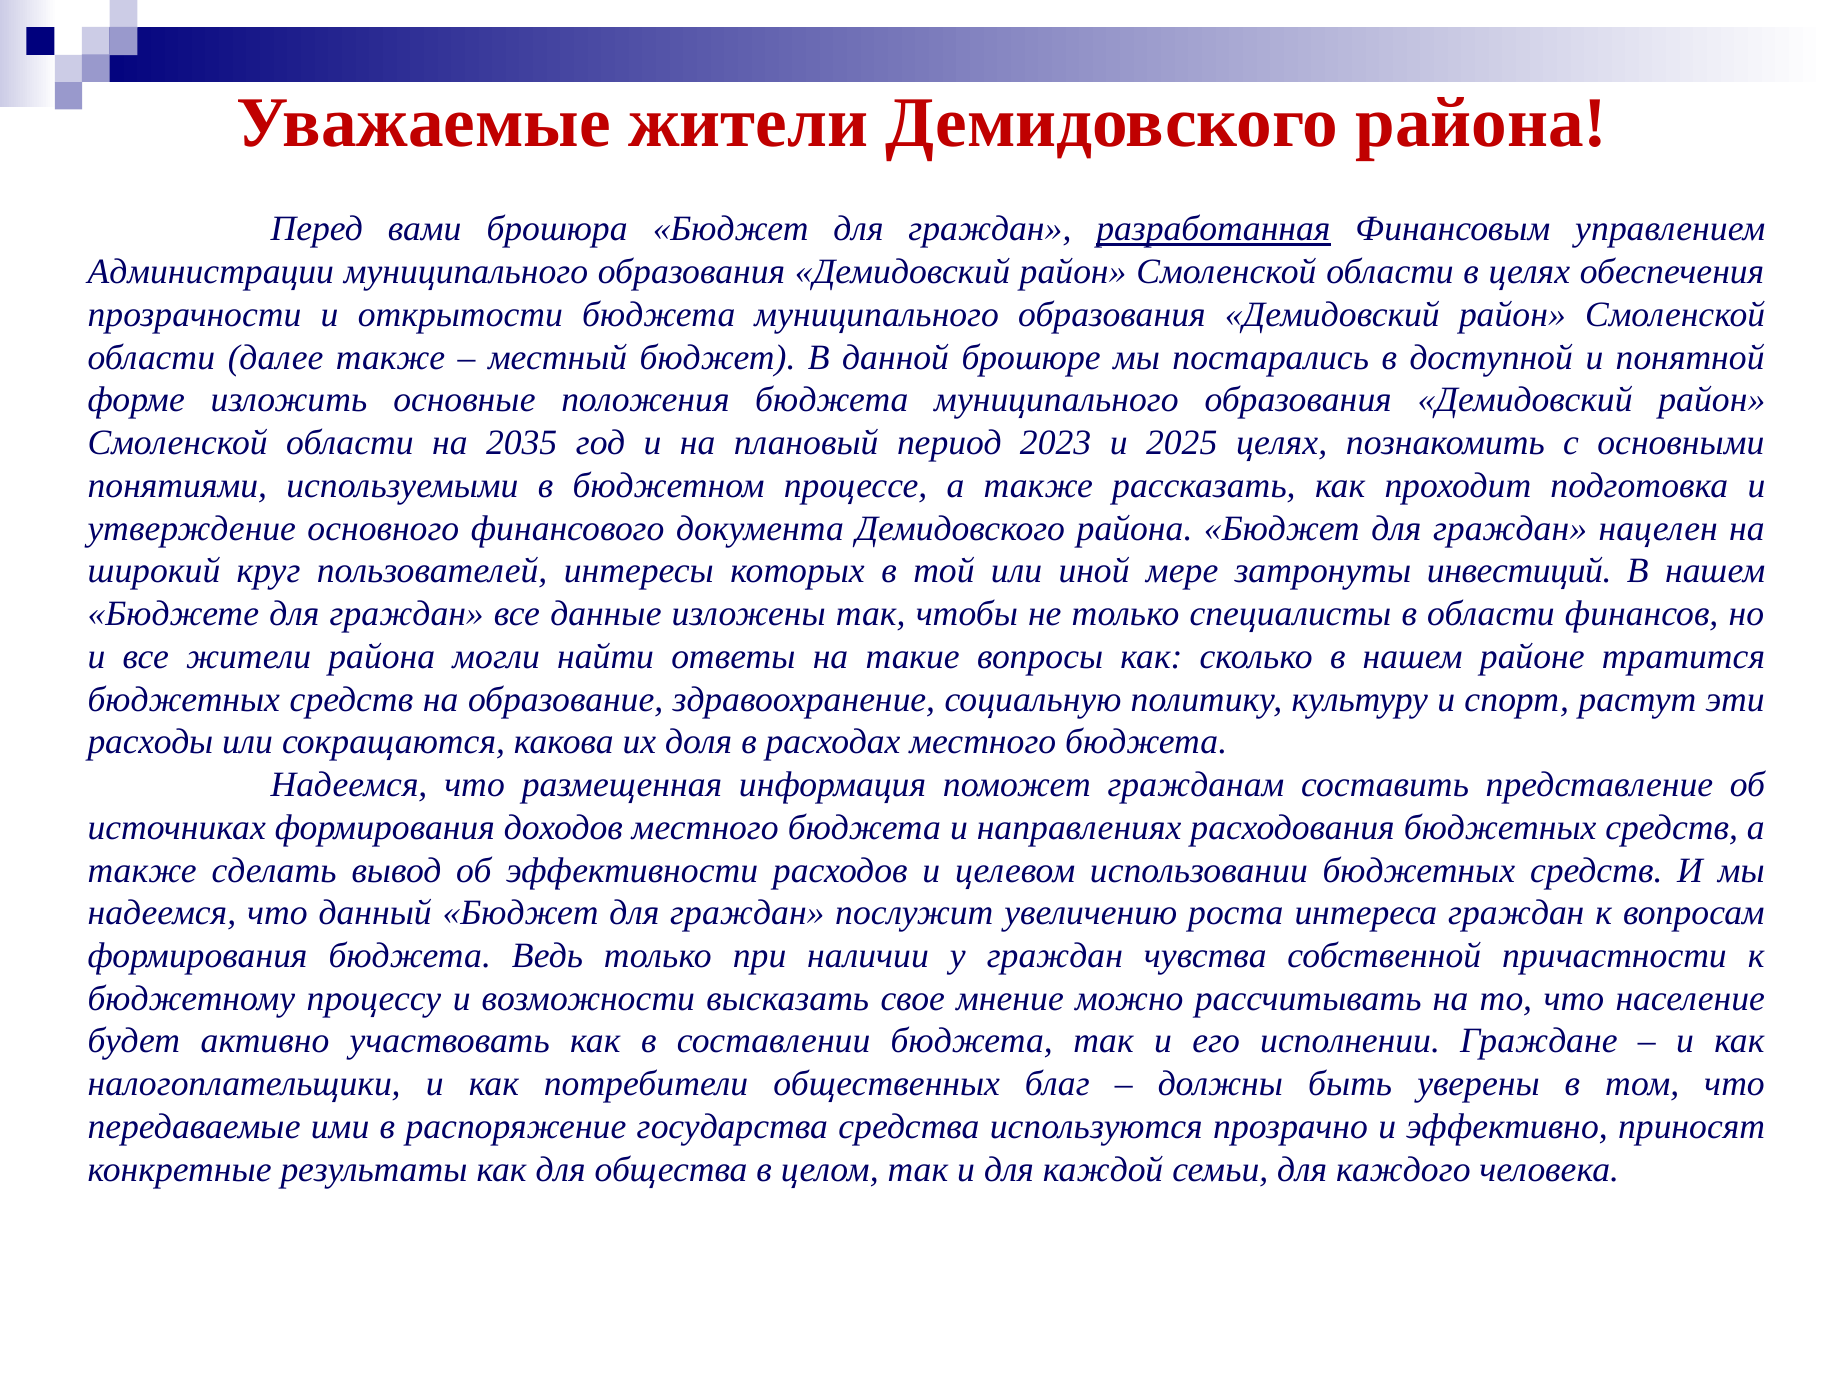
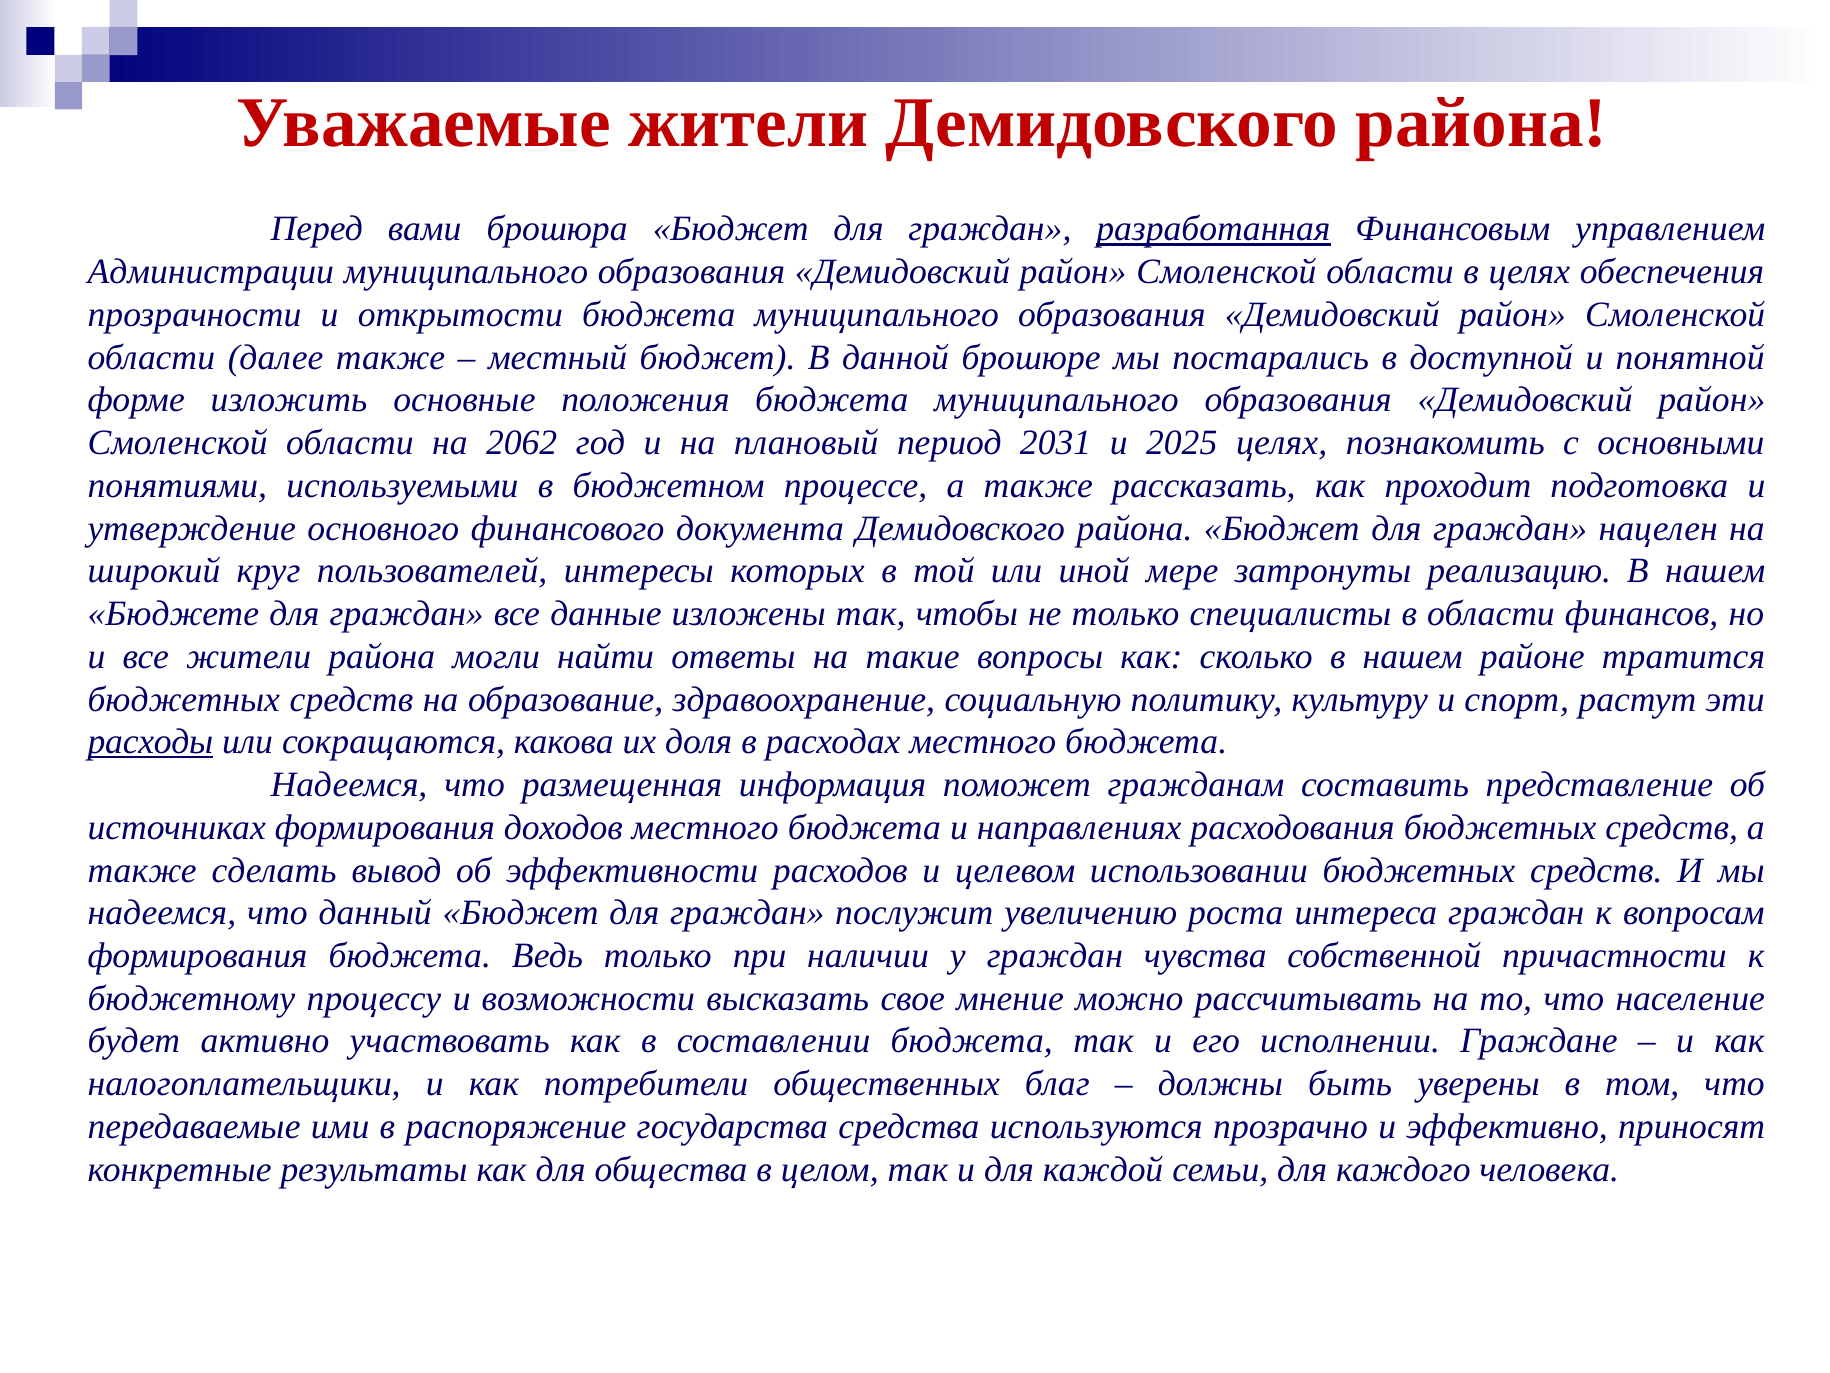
2035: 2035 -> 2062 (522, 443)
2023: 2023 -> 2031 (1056, 443)
инвестиций: инвестиций -> реализацию (1519, 571)
расходы underline: none -> present (150, 742)
